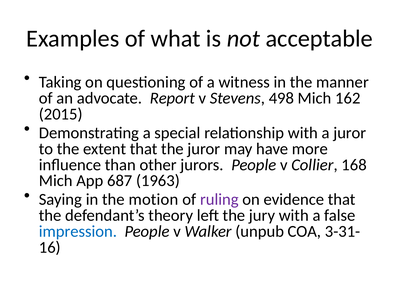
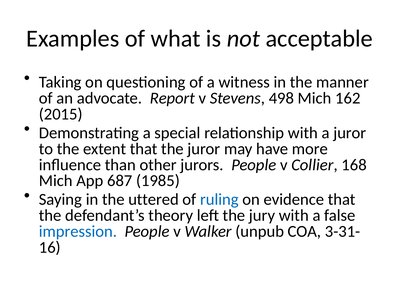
1963: 1963 -> 1985 (158, 181)
motion: motion -> uttered (154, 200)
ruling colour: purple -> blue (219, 200)
